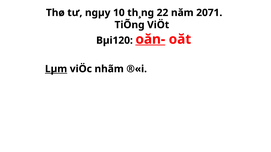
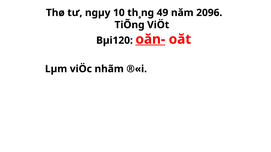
22: 22 -> 49 (162, 13)
2071: 2071 -> 2096 (209, 13)
Lµm underline: present -> none (56, 69)
